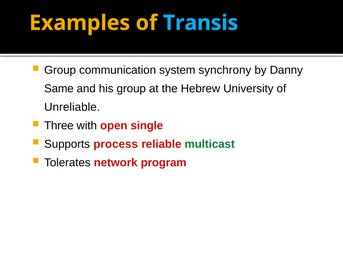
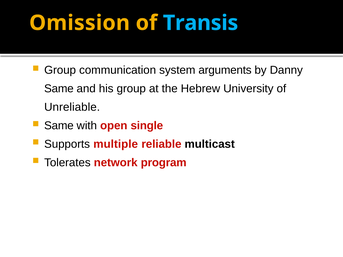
Examples: Examples -> Omission (80, 23)
synchrony: synchrony -> arguments (225, 70)
Three: Three -> Same (59, 126)
process: process -> multiple (116, 144)
multicast colour: green -> black (210, 144)
